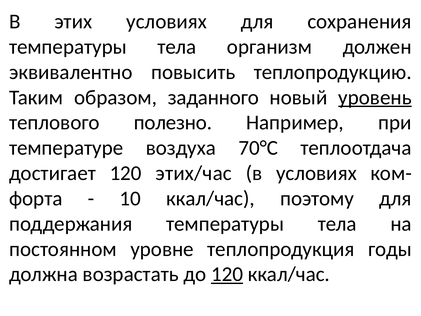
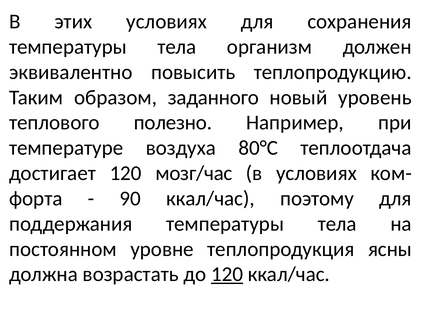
уровень underline: present -> none (375, 97)
70°С: 70°С -> 80°С (258, 148)
этих/час: этих/час -> мозг/час (194, 173)
10: 10 -> 90 (130, 198)
годы: годы -> ясны (390, 249)
